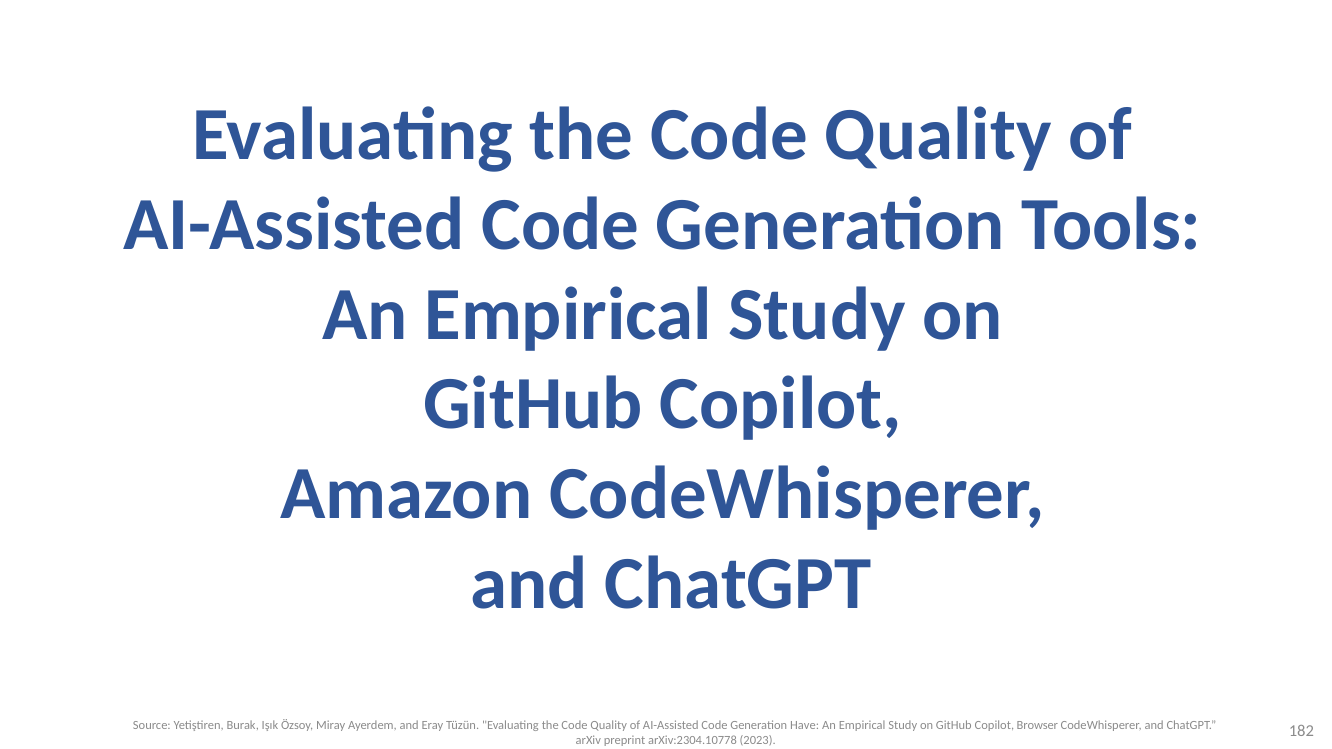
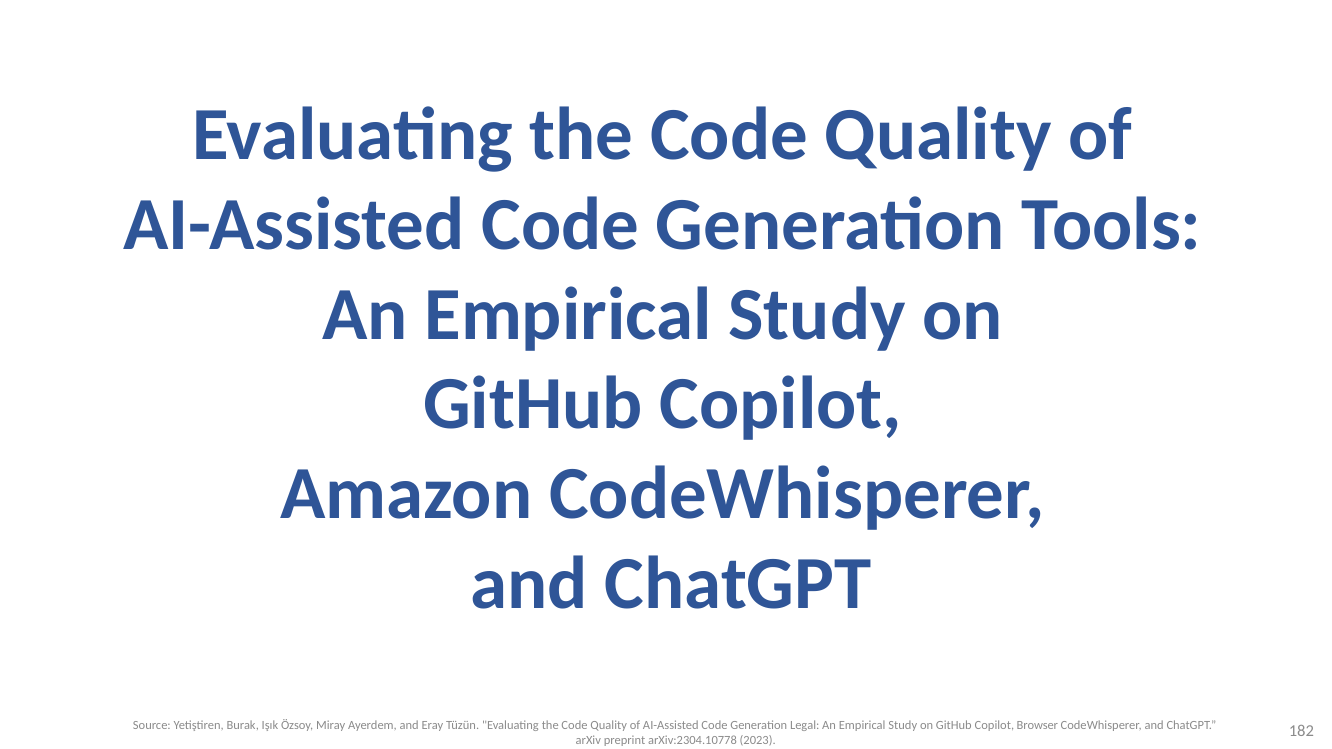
Have: Have -> Legal (805, 725)
